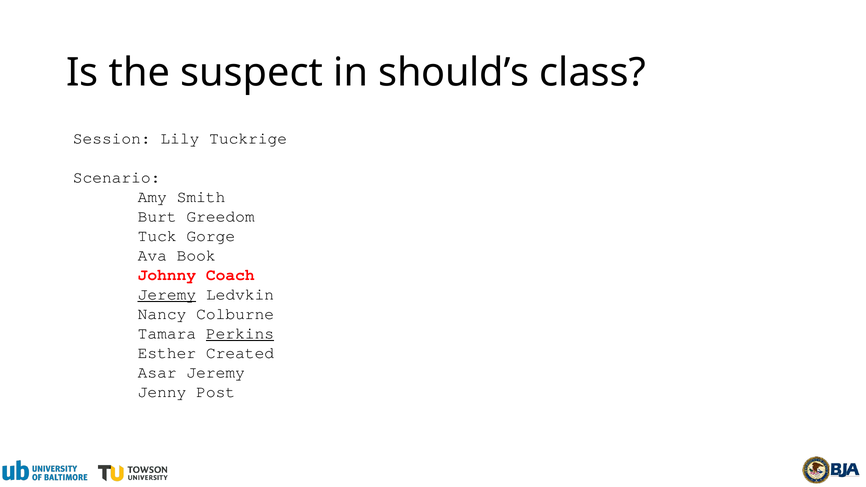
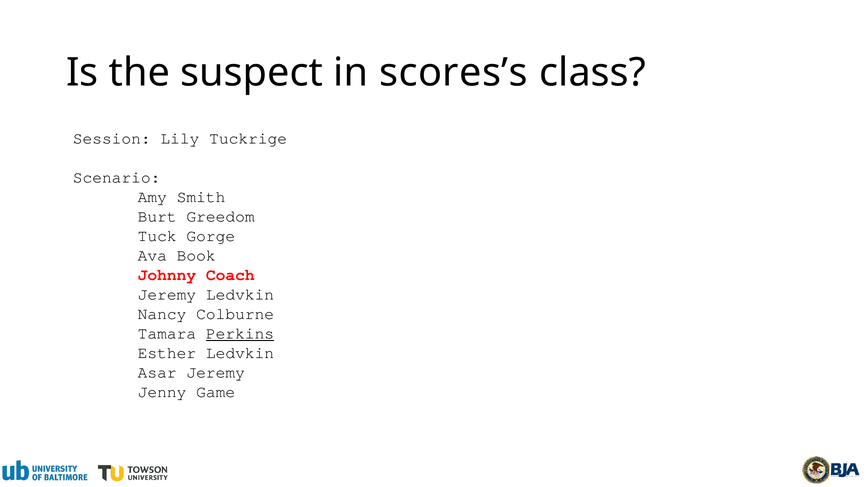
should’s: should’s -> scores’s (453, 73)
Jeremy underline: present -> none (167, 295)
Esther Created: Created -> Ledvkin (240, 353)
Post: Post -> Game (216, 392)
